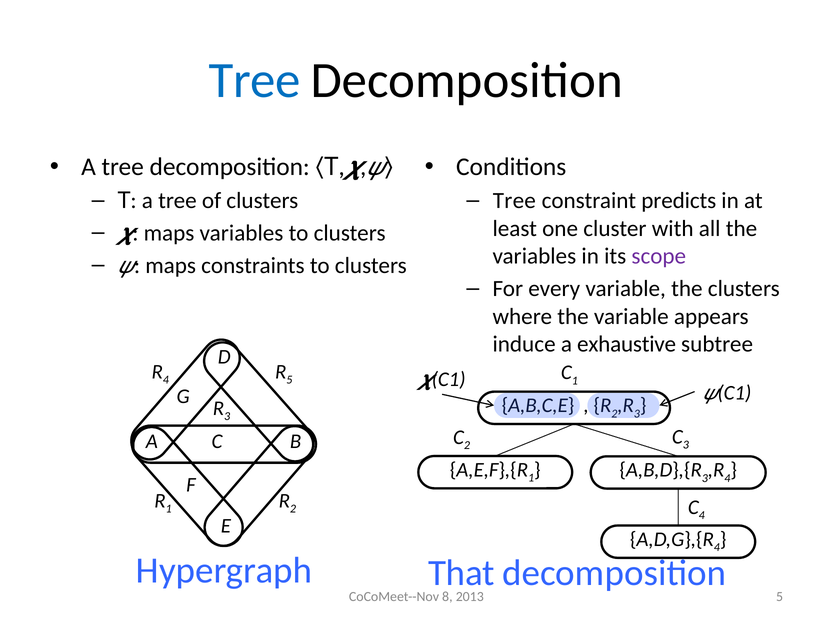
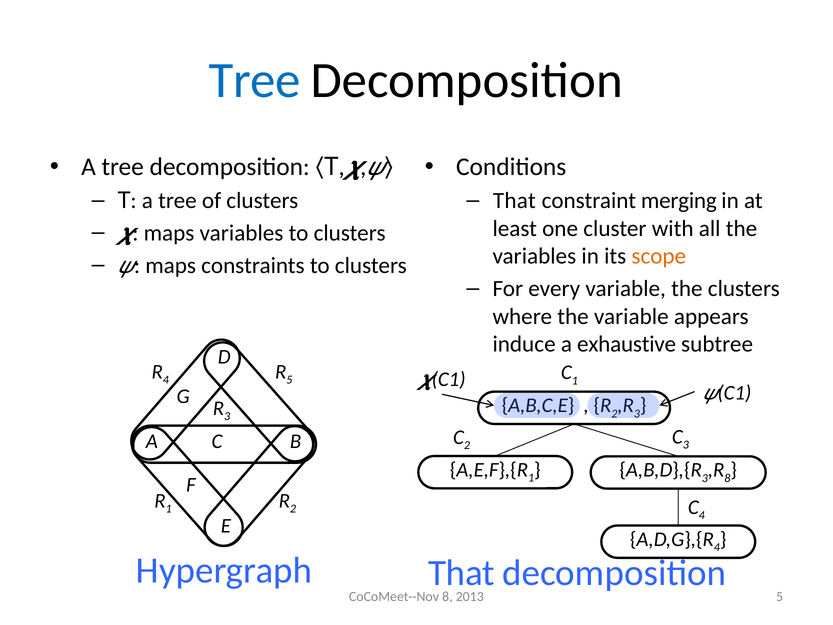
Tree: Tree -> That (514, 201)
predicts: predicts -> merging (679, 201)
scope colour: purple -> orange (659, 256)
4: 4 -> 8 (727, 478)
